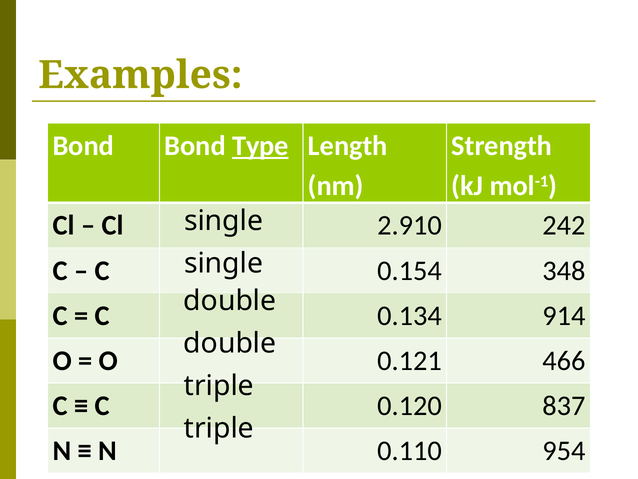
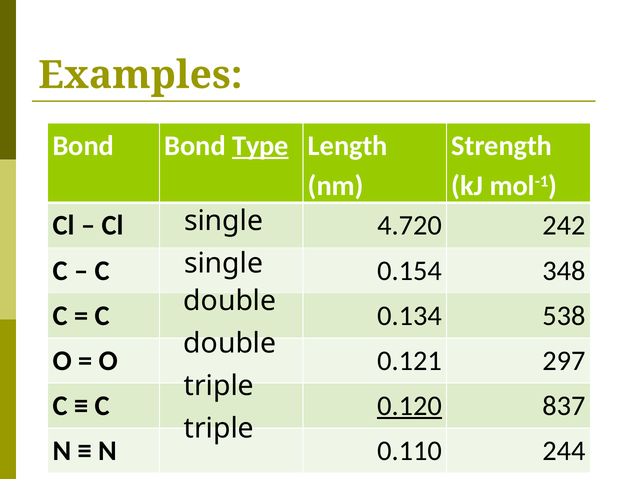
2.910: 2.910 -> 4.720 (409, 225)
914: 914 -> 538 (564, 315)
466: 466 -> 297 (564, 360)
0.120 underline: none -> present (409, 405)
954: 954 -> 244 (564, 450)
